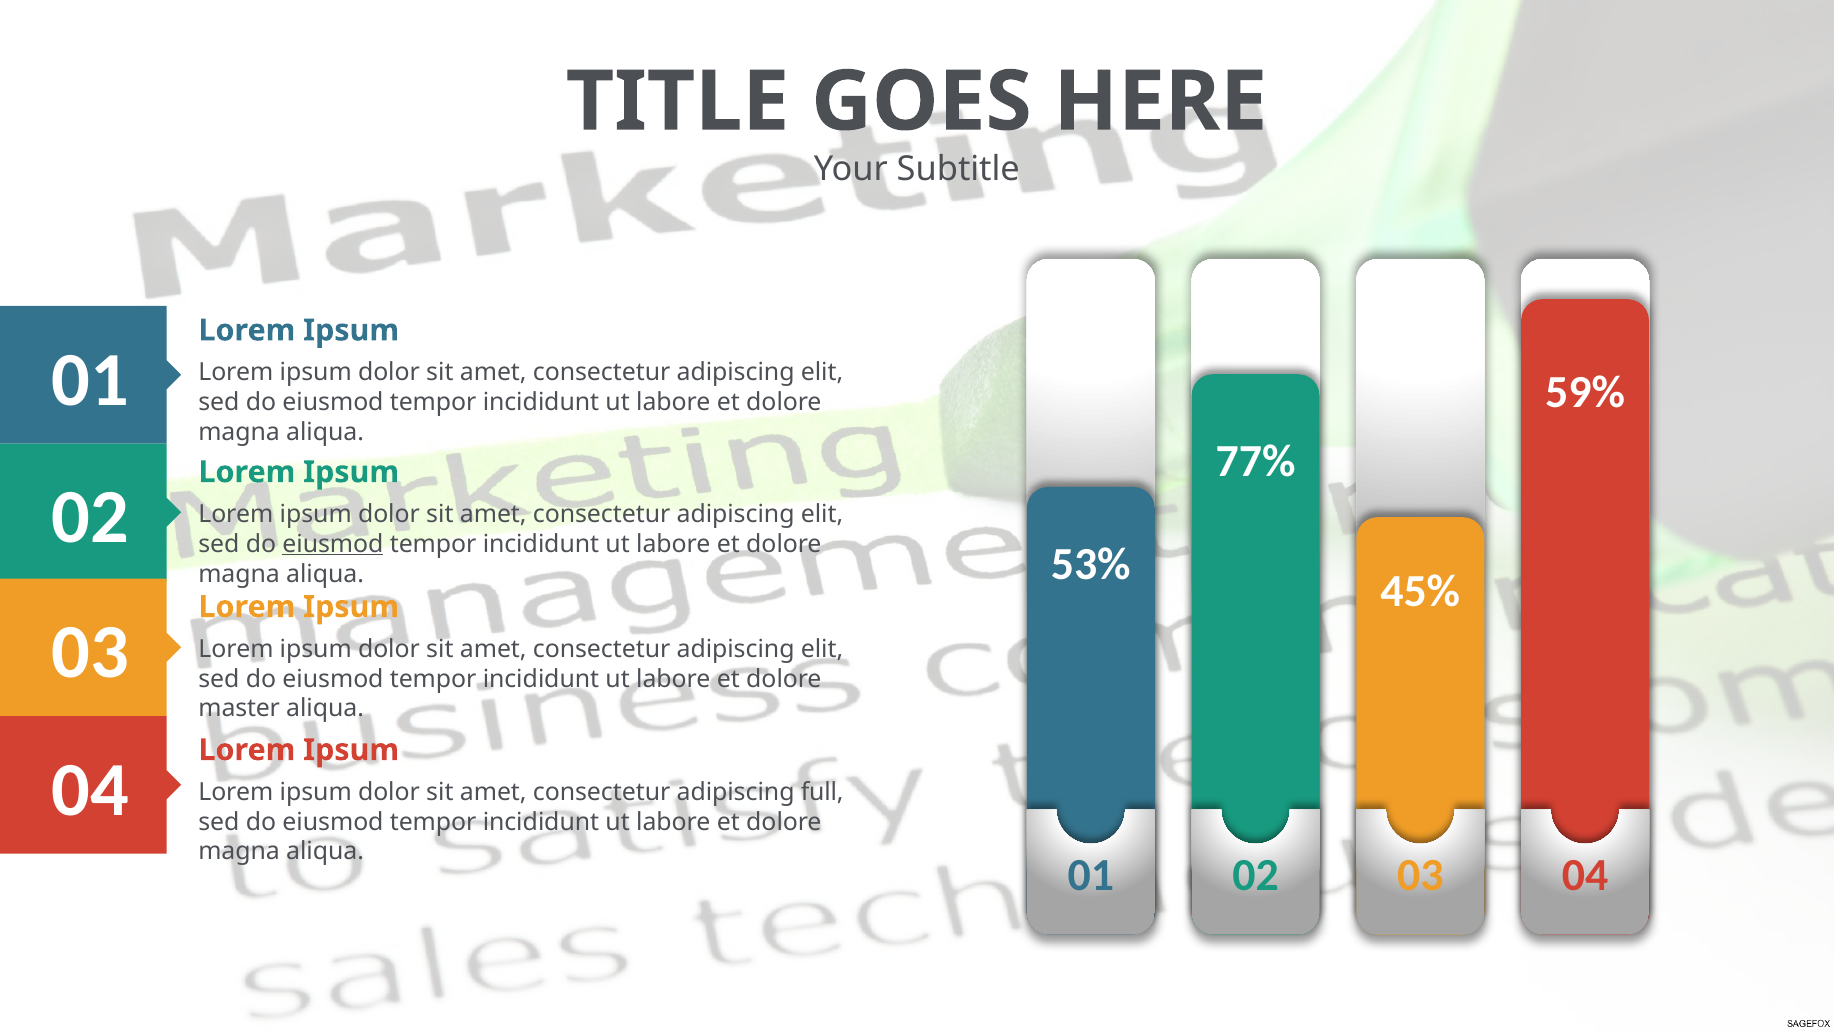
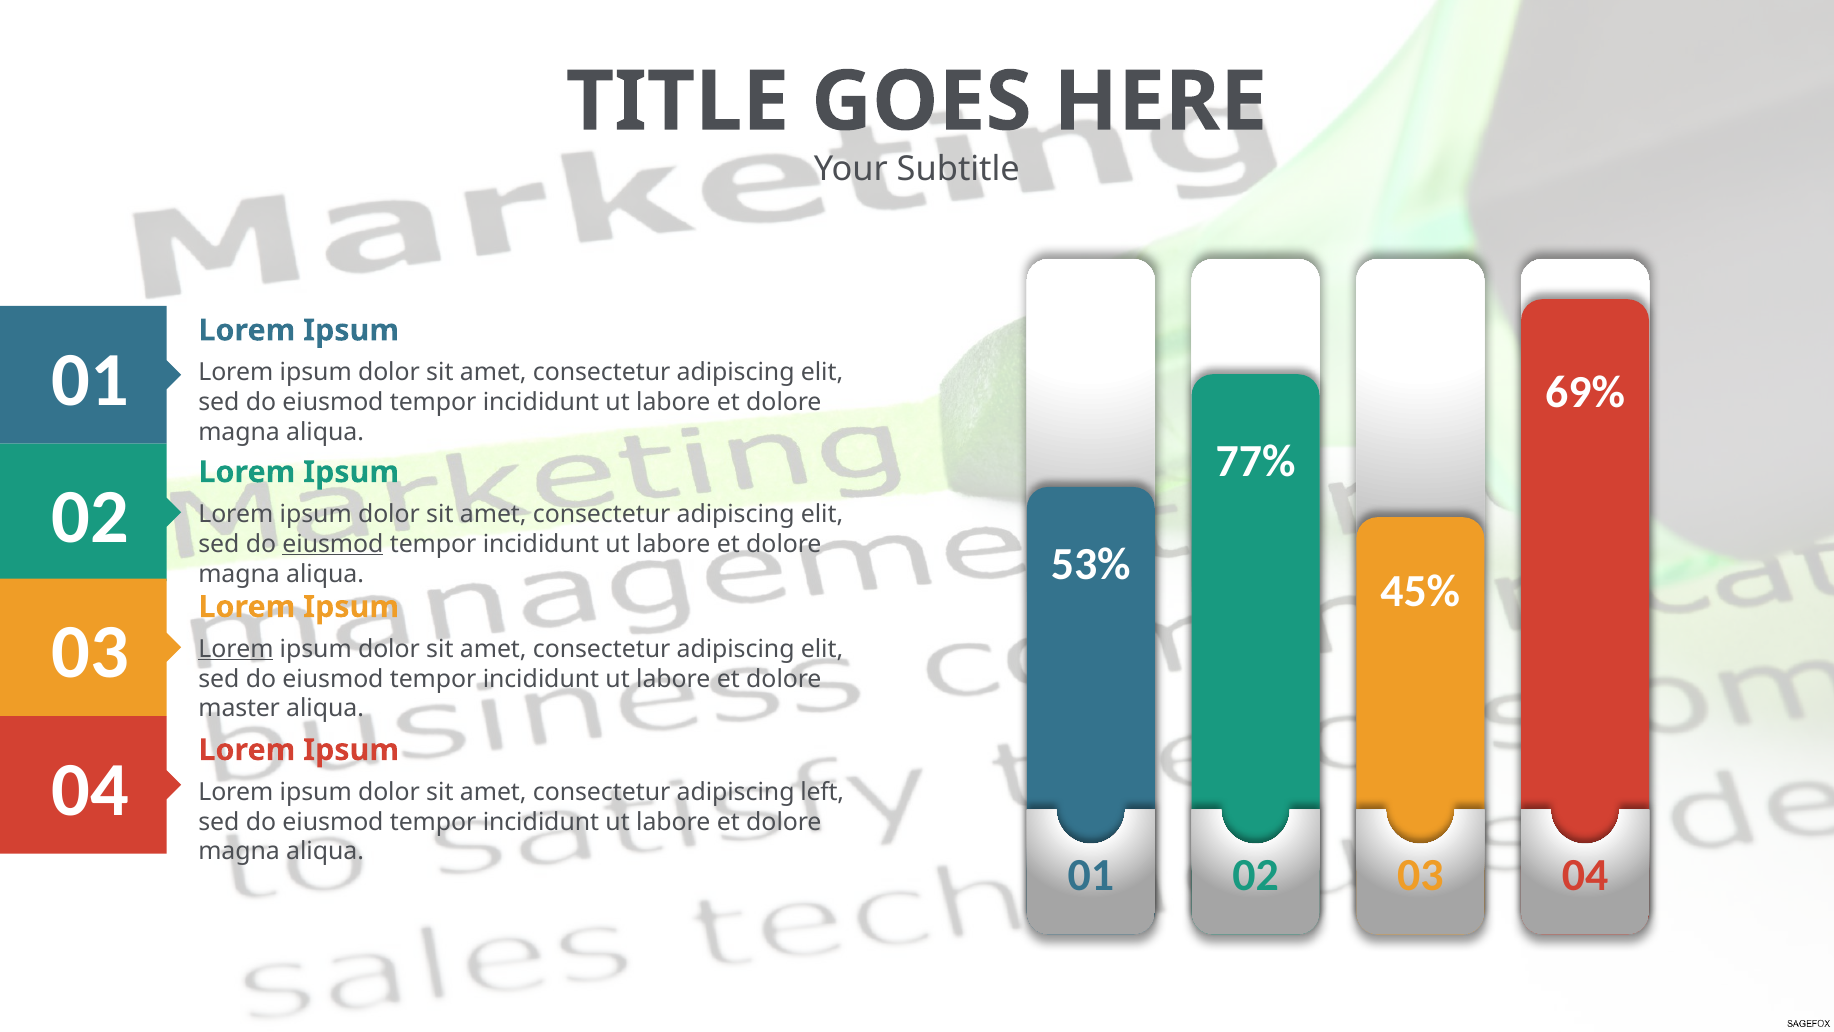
59%: 59% -> 69% (1585, 393)
Lorem underline: none -> present (236, 649)
full: full -> left (822, 792)
